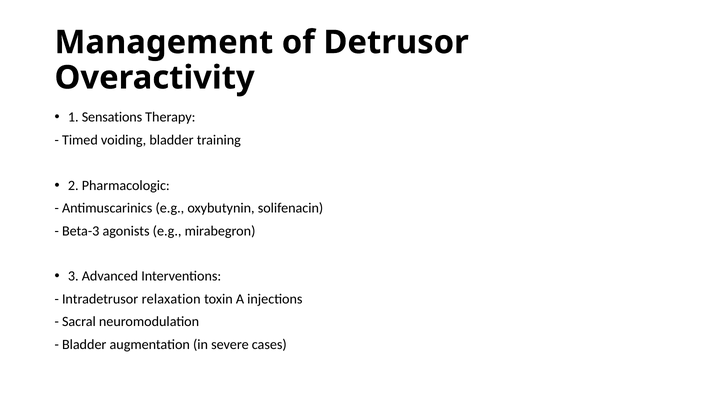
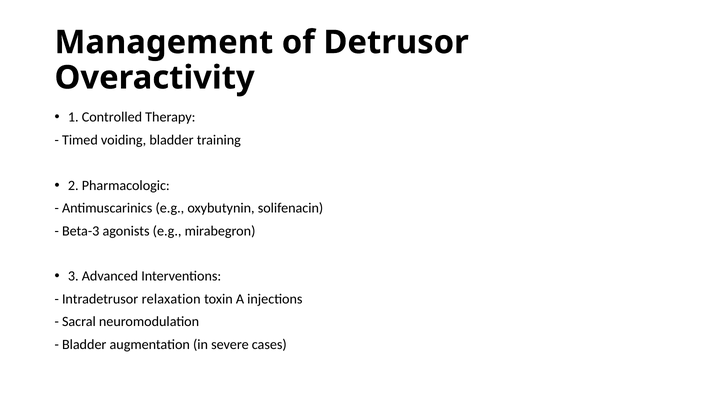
Sensations: Sensations -> Controlled (112, 117)
